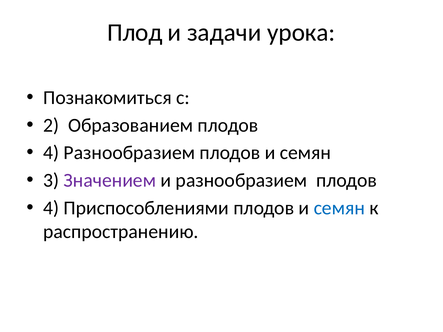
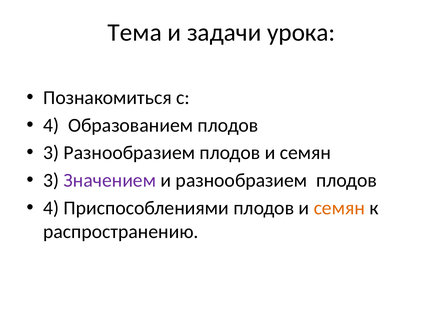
Плод: Плод -> Тема (135, 32)
2: 2 -> 4 (51, 125)
4: 4 -> 3 (51, 153)
семян colour: blue -> orange (339, 208)
